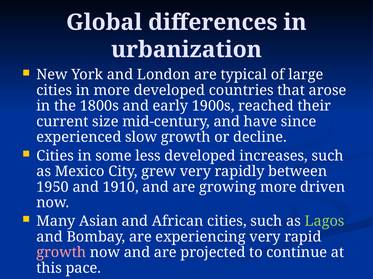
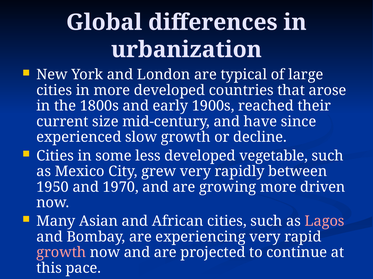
increases: increases -> vegetable (274, 156)
1910: 1910 -> 1970 (121, 187)
Lagos colour: light green -> pink (325, 222)
